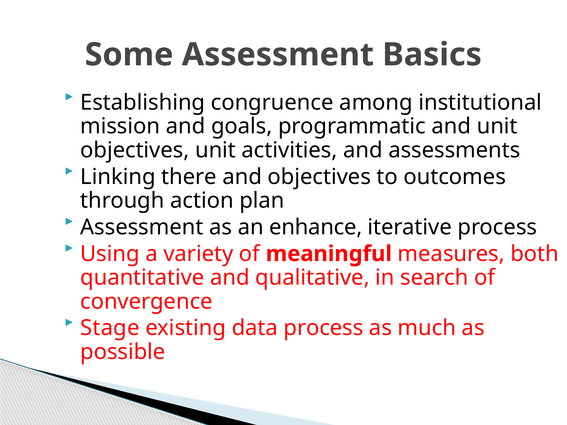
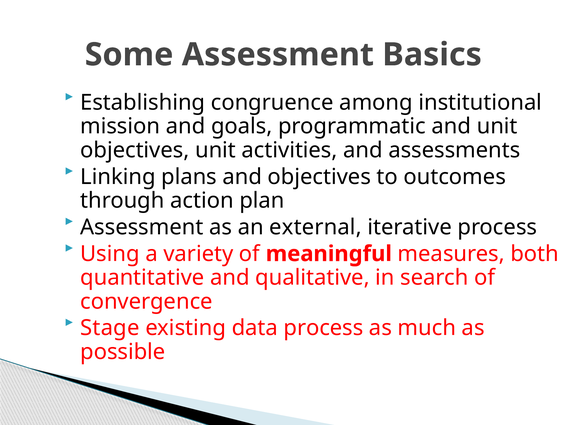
there: there -> plans (189, 177)
enhance: enhance -> external (316, 227)
